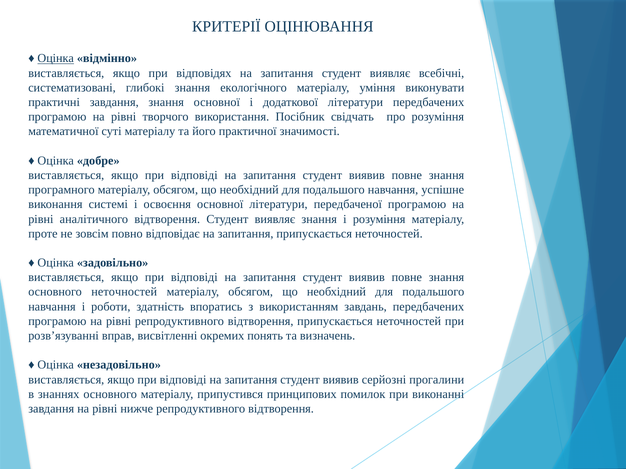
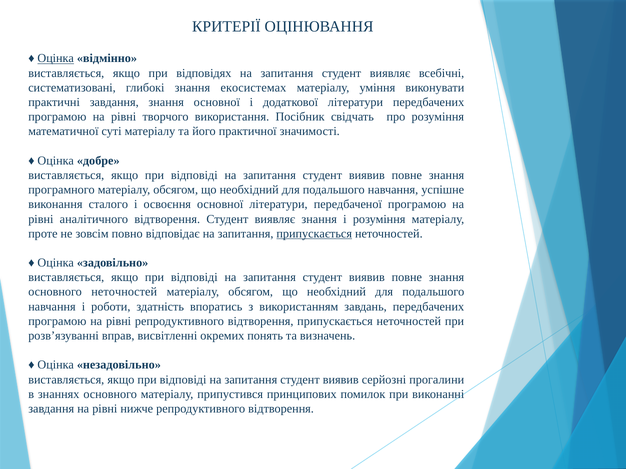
екологічного: екологічного -> екосистемах (253, 88)
системі: системі -> сталого (108, 205)
припускається underline: none -> present (314, 234)
